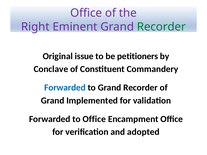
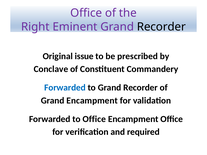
Recorder colour: green -> black (161, 27)
petitioners: petitioners -> prescribed (138, 56)
Grand Implemented: Implemented -> Encampment (92, 101)
adopted: adopted -> required (143, 132)
